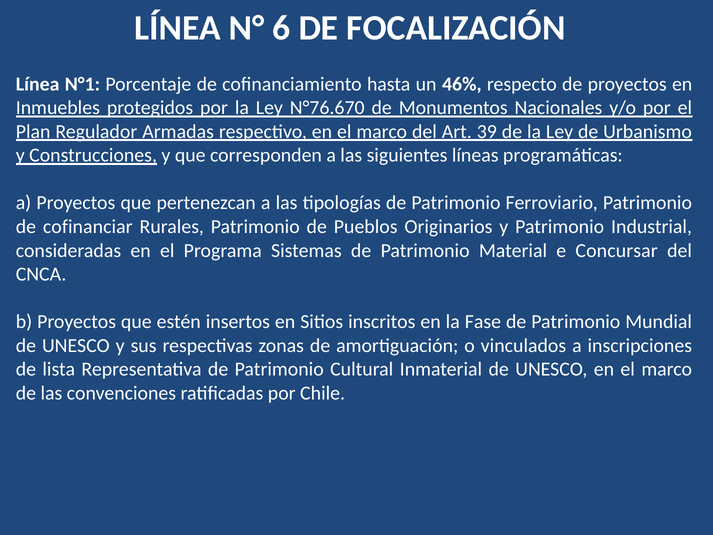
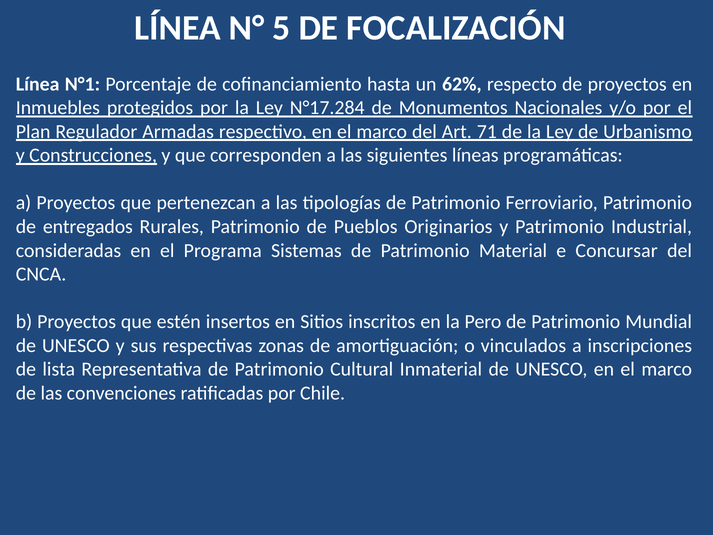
6: 6 -> 5 (281, 28)
46%: 46% -> 62% (462, 84)
N°76.670: N°76.670 -> N°17.284 (327, 108)
39: 39 -> 71 (487, 132)
cofinanciar: cofinanciar -> entregados (88, 227)
Fase: Fase -> Pero (483, 322)
